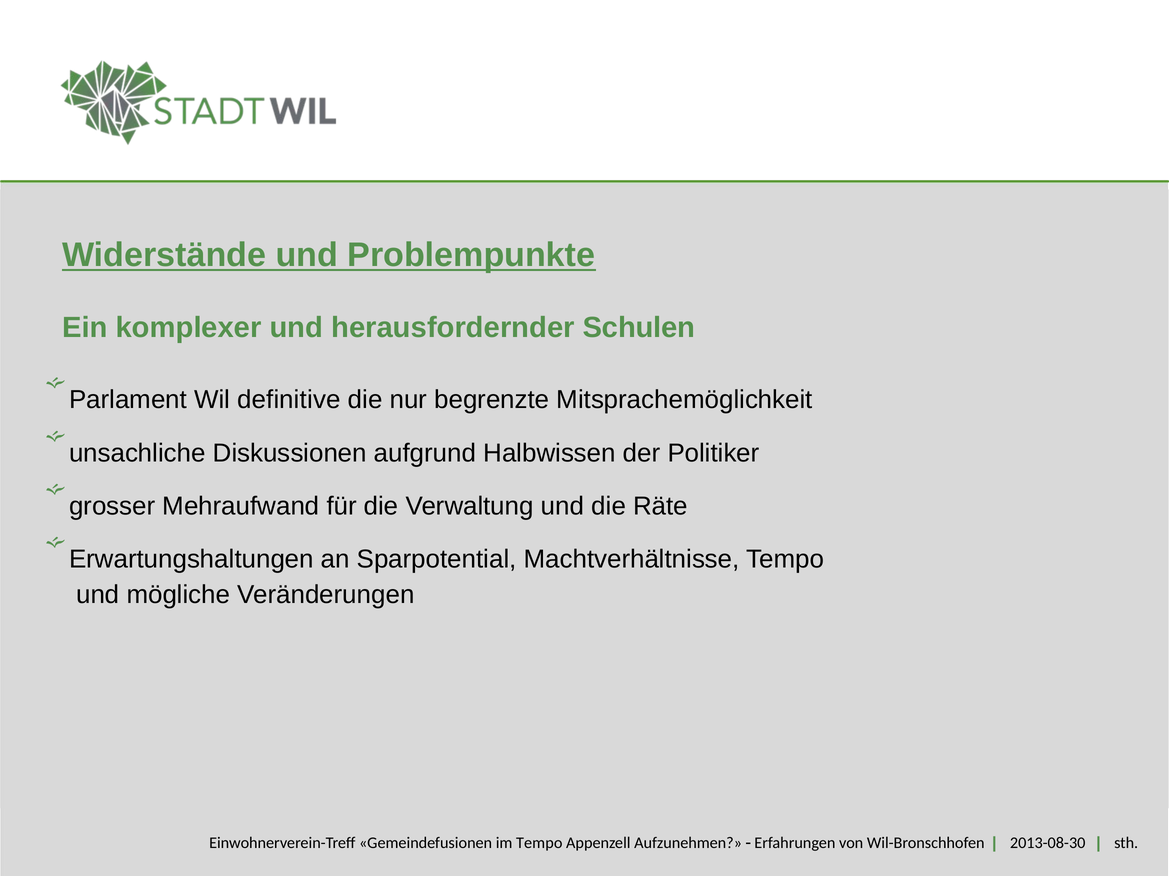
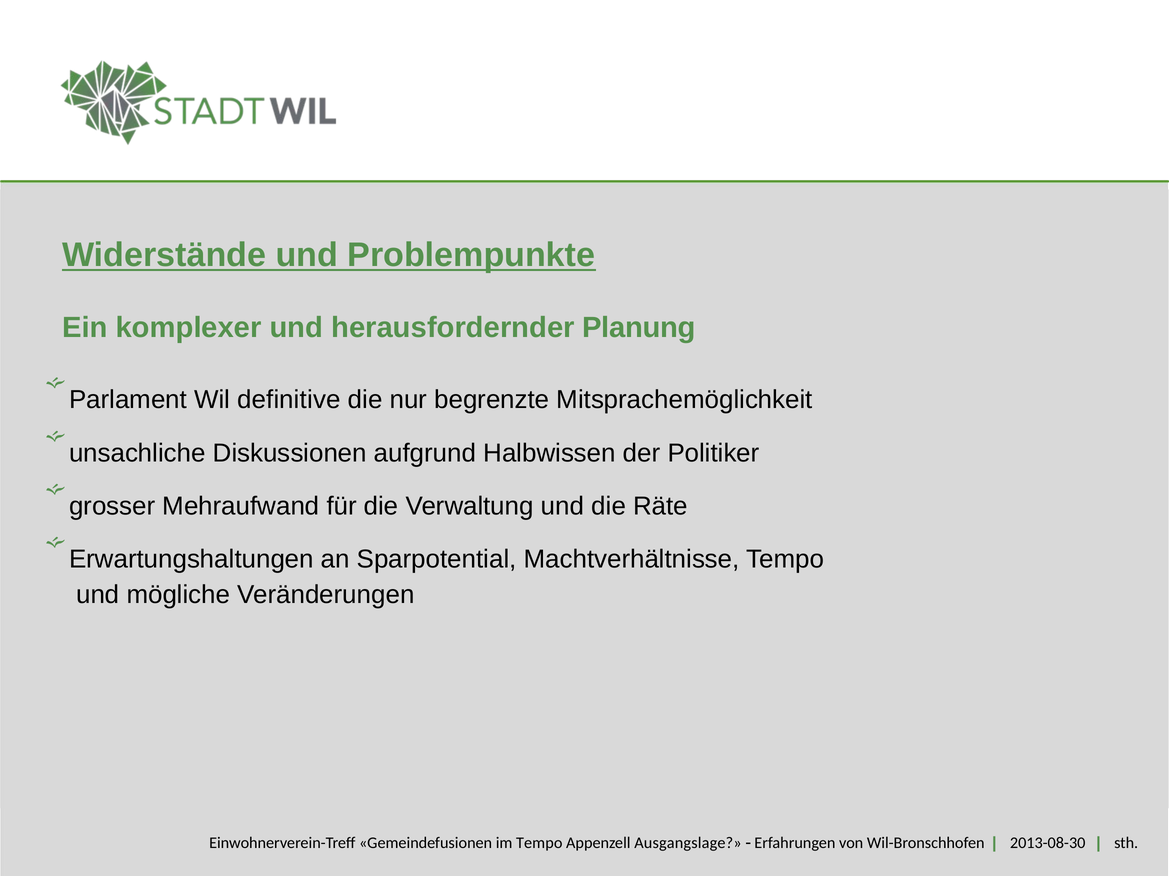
Schulen: Schulen -> Planung (639, 328)
Aufzunehmen: Aufzunehmen -> Ausgangslage (688, 844)
